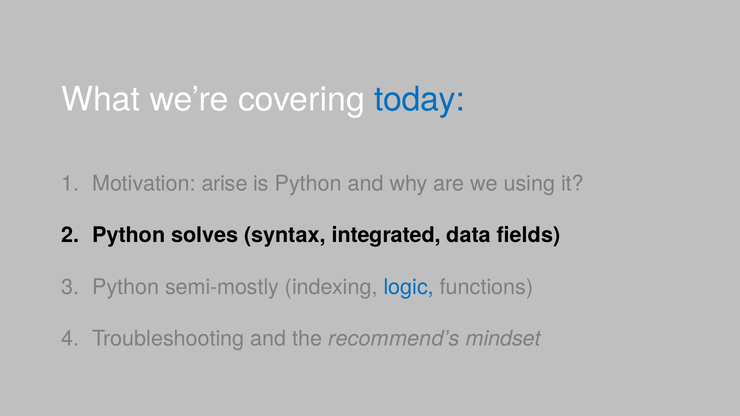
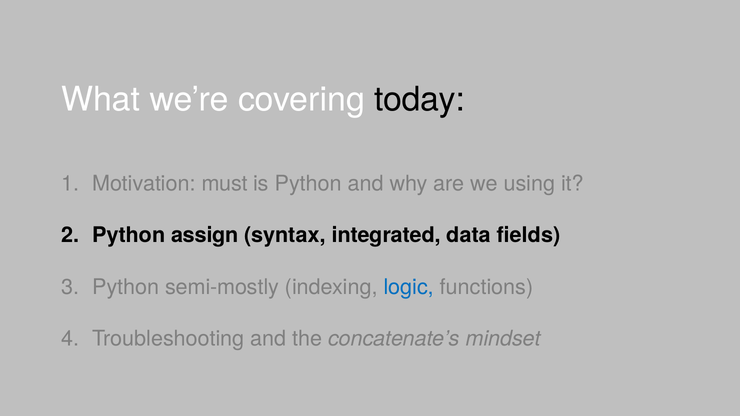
today colour: blue -> black (420, 100)
arise: arise -> must (225, 184)
solves: solves -> assign (205, 235)
recommend’s: recommend’s -> concatenate’s (394, 339)
